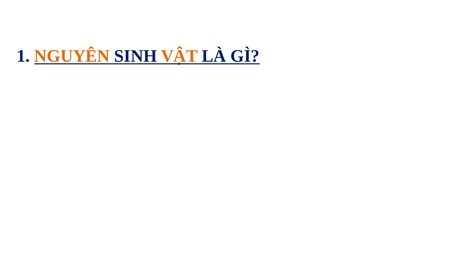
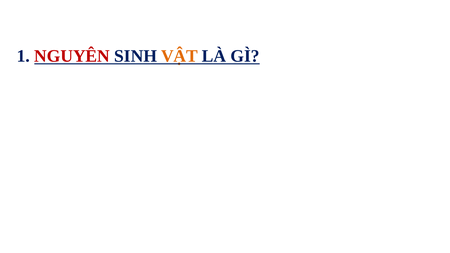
NGUYÊN colour: orange -> red (72, 56)
